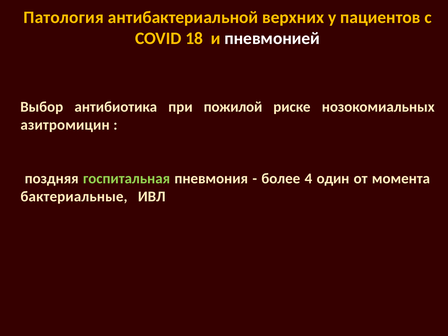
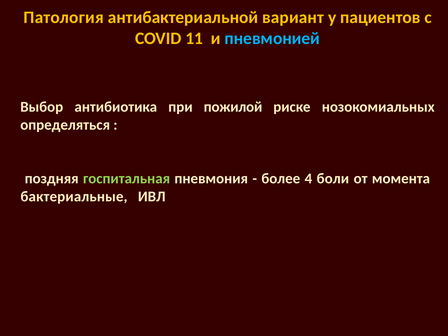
верхних: верхних -> вариант (293, 18)
18: 18 -> 11 (194, 38)
пневмонией colour: white -> light blue (272, 38)
азитромицин: азитромицин -> определяться (65, 125)
один: один -> боли (333, 179)
